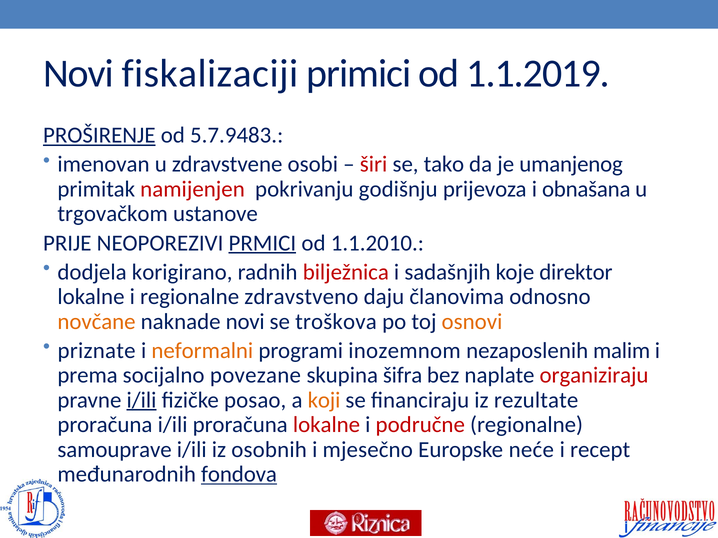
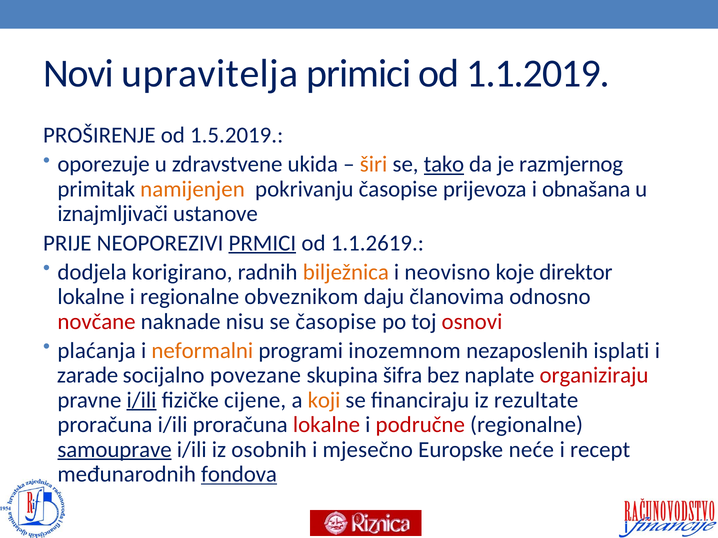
fiskalizaciji: fiskalizaciji -> upravitelja (210, 74)
PROŠIRENJE underline: present -> none (99, 136)
5.7.9483: 5.7.9483 -> 1.5.2019 (237, 136)
imenovan: imenovan -> oporezuje (104, 165)
osobi: osobi -> ukida (313, 165)
širi colour: red -> orange (374, 165)
tako underline: none -> present (444, 165)
umanjenog: umanjenog -> razmjernog (571, 165)
namijenjen colour: red -> orange (193, 189)
pokrivanju godišnju: godišnju -> časopise (398, 189)
trgovačkom: trgovačkom -> iznajmljivači (113, 214)
1.1.2010: 1.1.2010 -> 1.1.2619 (377, 243)
bilježnica colour: red -> orange (346, 272)
sadašnjih: sadašnjih -> neovisno (447, 272)
zdravstveno: zdravstveno -> obveznikom (301, 297)
novčane colour: orange -> red (97, 322)
naknade novi: novi -> nisu (245, 322)
se troškova: troškova -> časopise (336, 322)
osnovi colour: orange -> red (472, 322)
priznate: priznate -> plaćanja (97, 351)
malim: malim -> isplati (621, 351)
prema: prema -> zarade (88, 376)
posao: posao -> cijene (255, 400)
samouprave underline: none -> present (115, 450)
